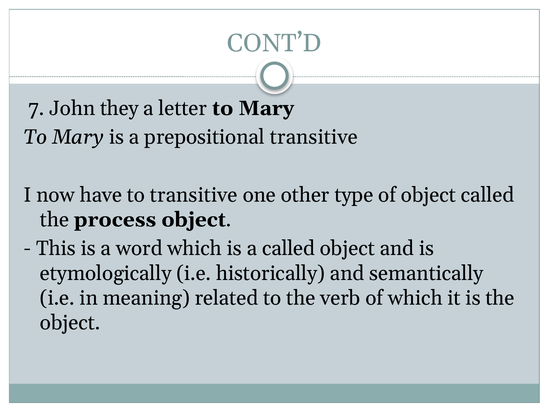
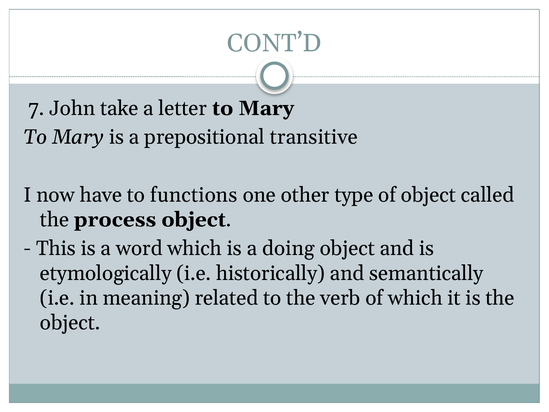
they: they -> take (119, 108)
to transitive: transitive -> functions (194, 195)
a called: called -> doing (288, 248)
